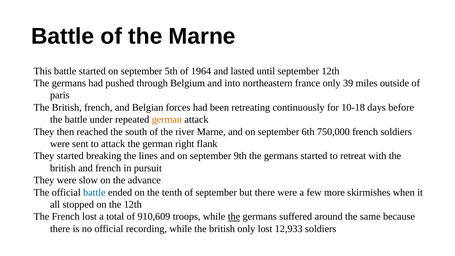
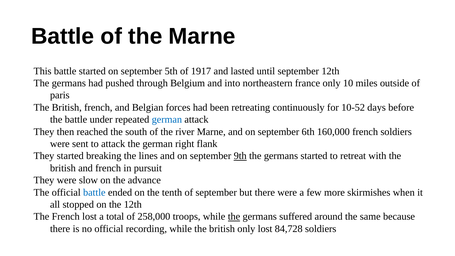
1964: 1964 -> 1917 (201, 71)
39: 39 -> 10 (348, 83)
10-18: 10-18 -> 10-52 (353, 107)
german colour: orange -> blue (167, 120)
750,000: 750,000 -> 160,000 (333, 132)
9th underline: none -> present (240, 156)
910,609: 910,609 -> 258,000 (154, 217)
12,933: 12,933 -> 84,728 (289, 229)
